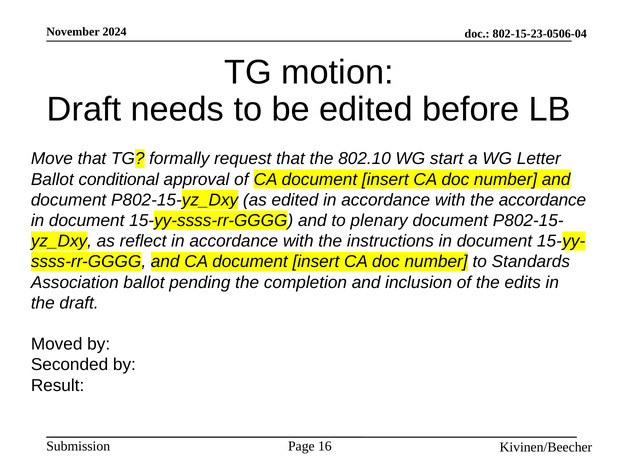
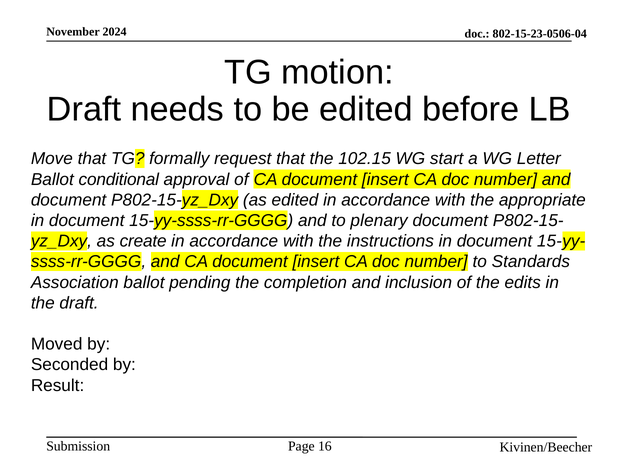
802.10: 802.10 -> 102.15 (365, 159)
the accordance: accordance -> appropriate (542, 200)
reflect: reflect -> create (143, 241)
